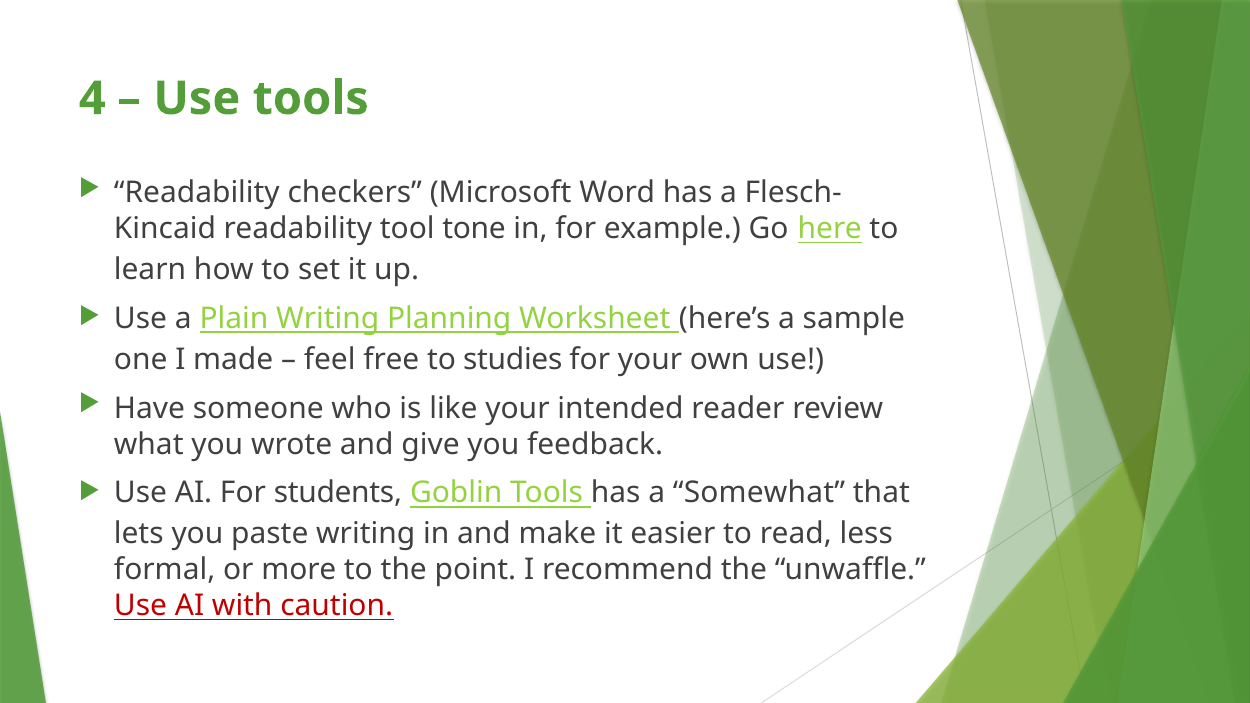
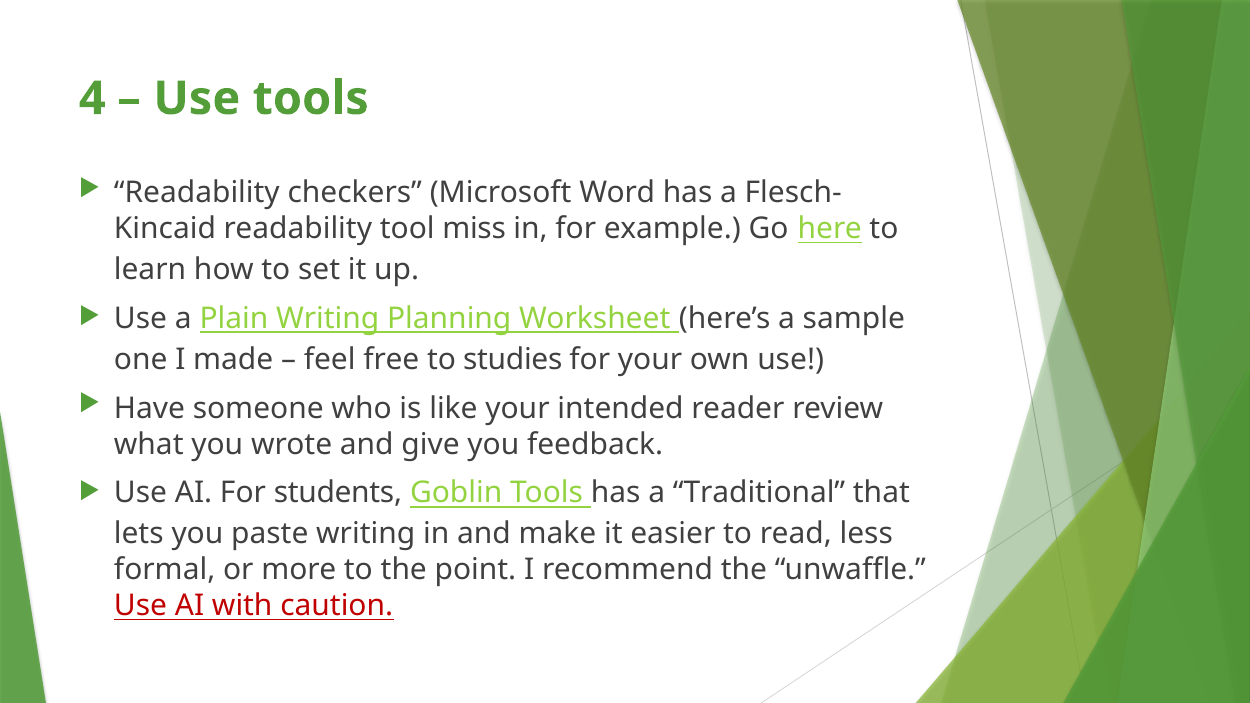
tone: tone -> miss (474, 229)
Somewhat: Somewhat -> Traditional (759, 493)
